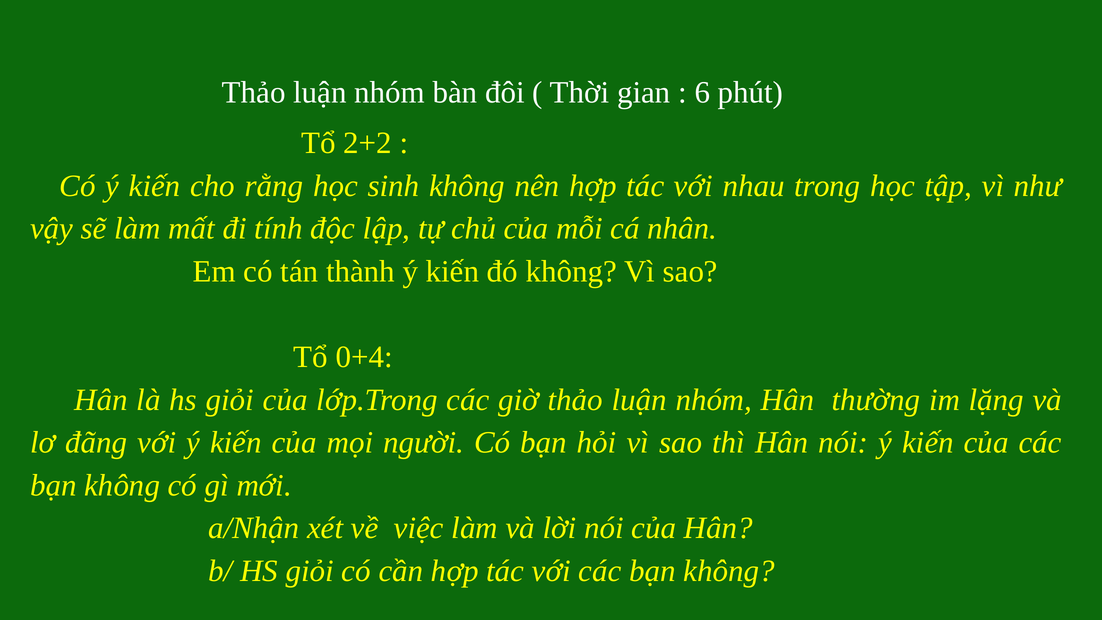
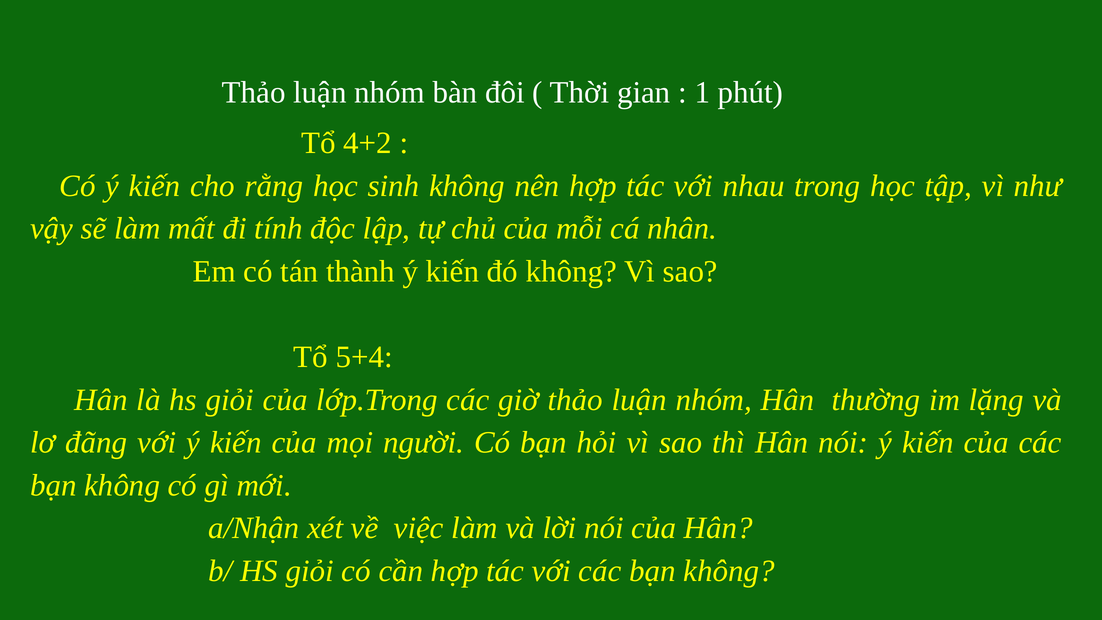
6: 6 -> 1 (702, 93)
2+2: 2+2 -> 4+2 (368, 143)
0+4: 0+4 -> 5+4 (364, 357)
